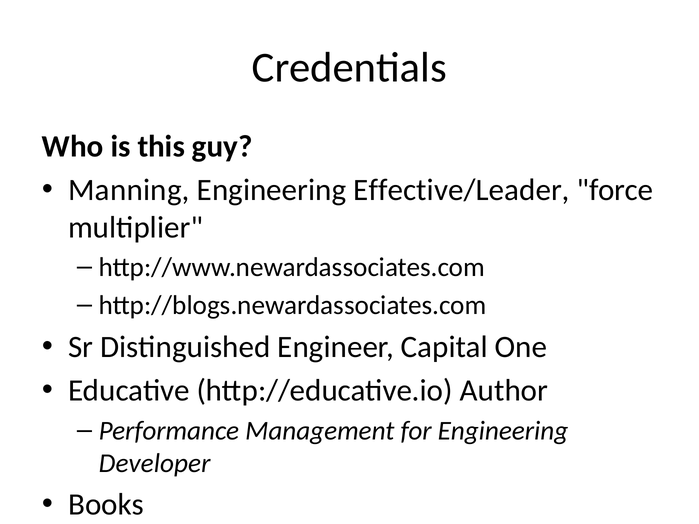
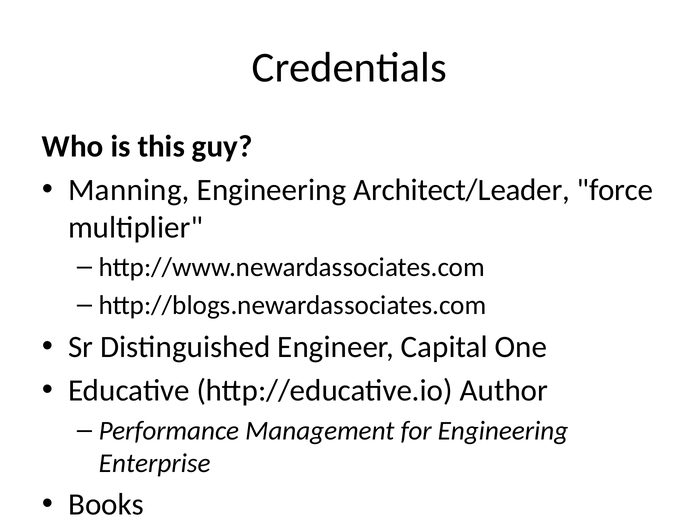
Effective/Leader: Effective/Leader -> Architect/Leader (462, 190)
Developer: Developer -> Enterprise (155, 463)
